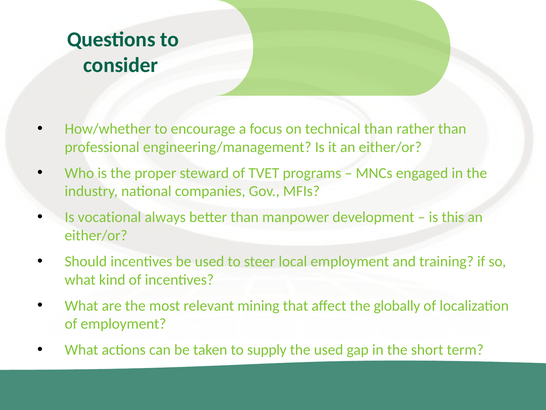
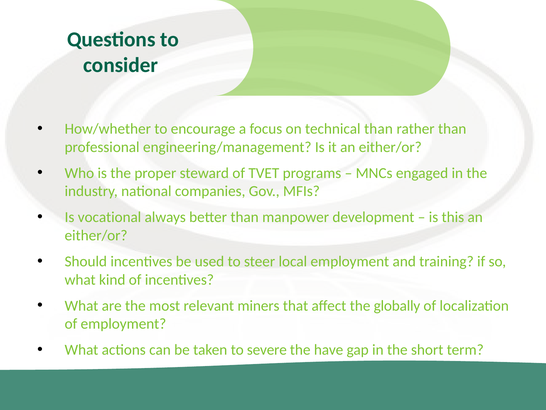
mining: mining -> miners (259, 305)
supply: supply -> severe (267, 349)
the used: used -> have (329, 349)
